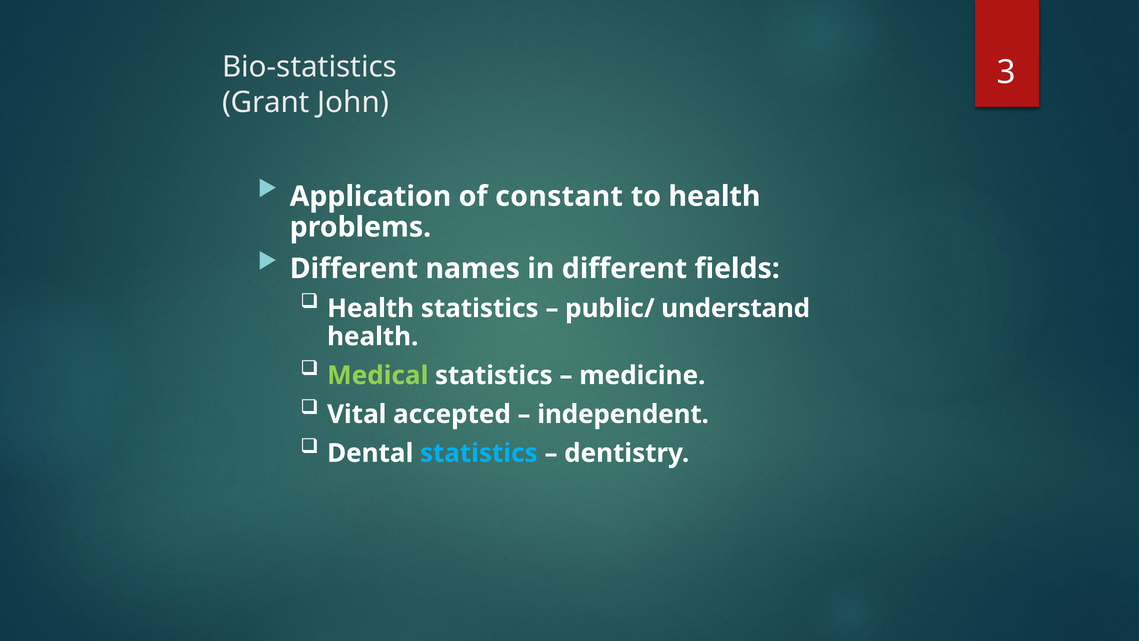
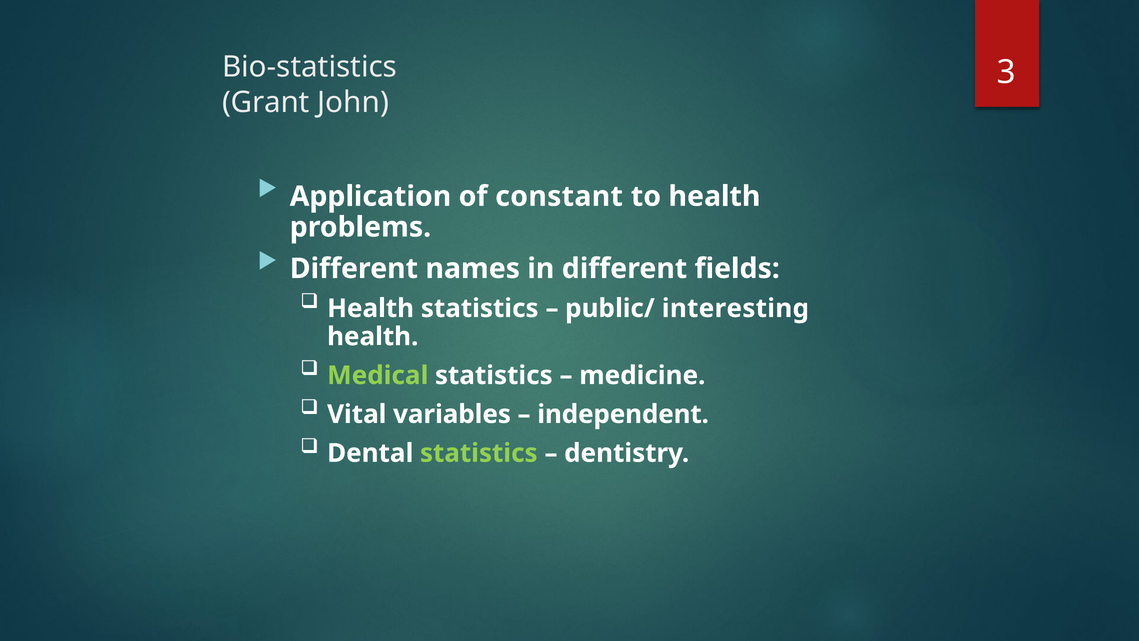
understand: understand -> interesting (735, 308)
accepted: accepted -> variables (452, 414)
statistics colour: light blue -> light green (479, 453)
